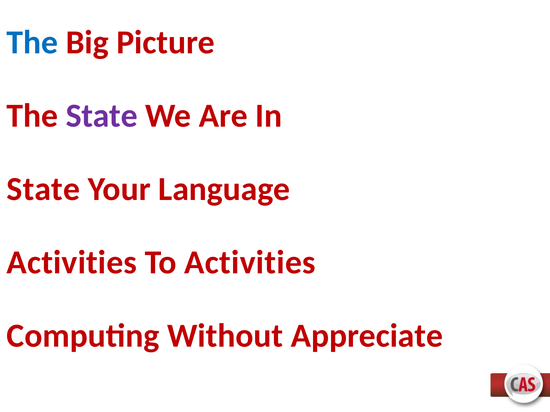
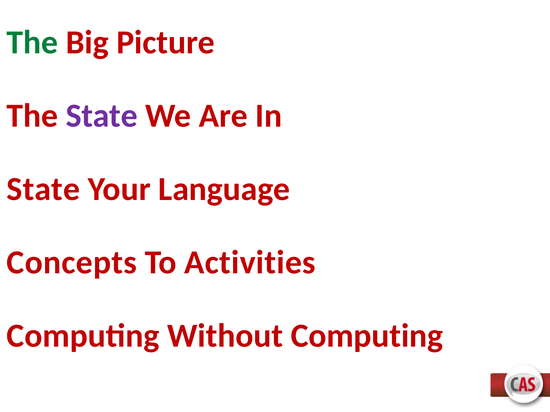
The colour: blue -> green (32, 42)
Activities: Activities -> Concepts (72, 263)
Without Appreciate: Appreciate -> Computing (367, 336)
